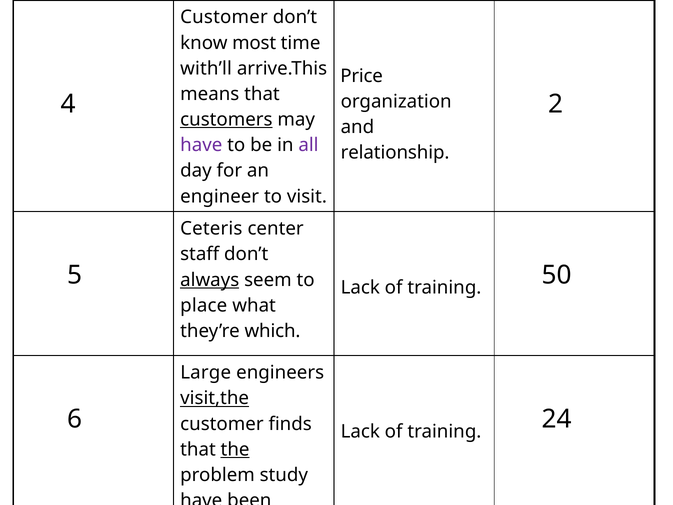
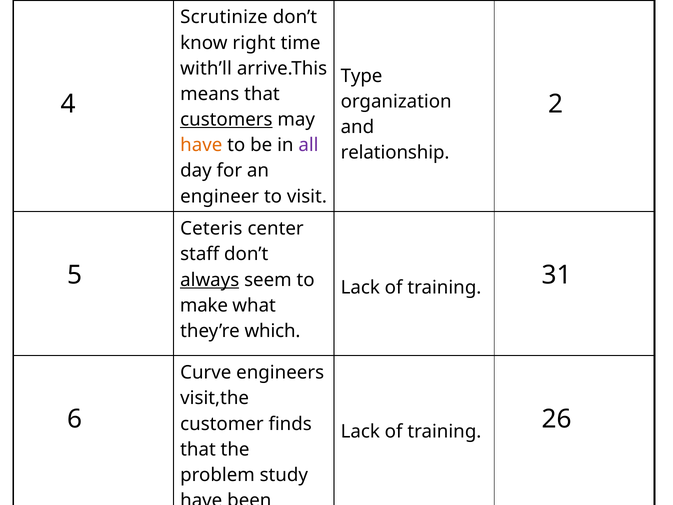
Customer: Customer -> Scrutinize (224, 17)
most: most -> right (254, 43)
Price: Price -> Type (362, 76)
have colour: purple -> orange (201, 145)
50: 50 -> 31 (557, 275)
place: place -> make (204, 305)
Large: Large -> Curve (206, 373)
visit,the underline: present -> none (215, 398)
24: 24 -> 26 (557, 419)
the underline: present -> none (235, 449)
